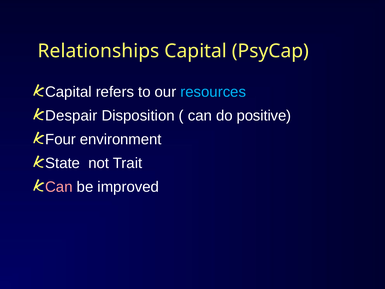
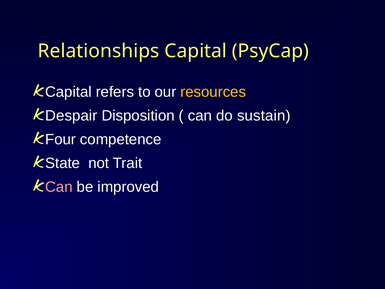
resources colour: light blue -> yellow (213, 92)
positive: positive -> sustain (264, 116)
environment: environment -> competence (121, 139)
